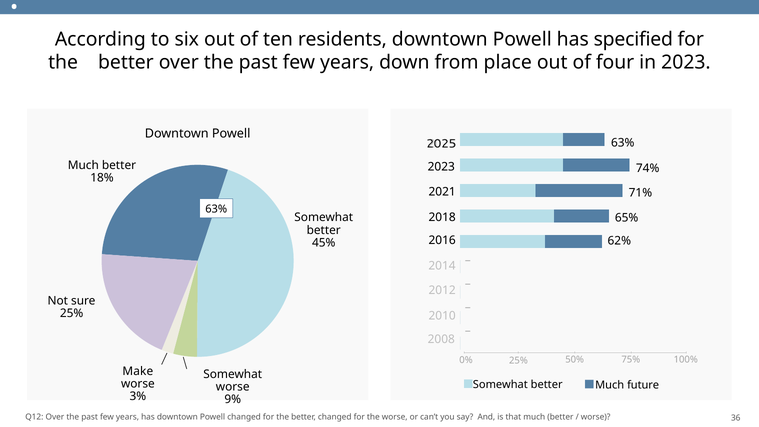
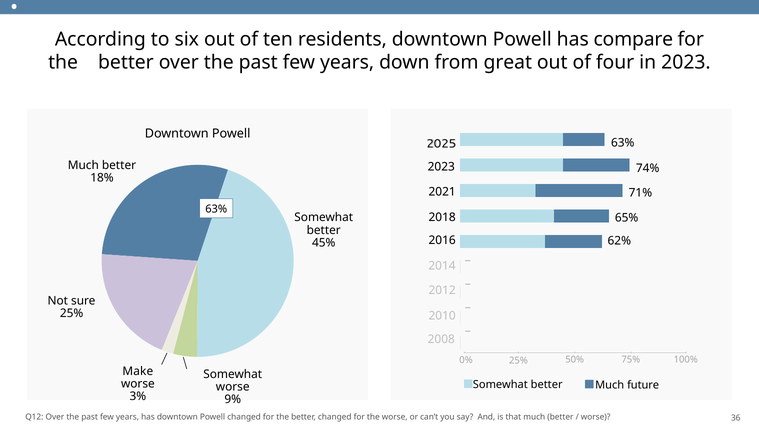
specified: specified -> compare (633, 39)
place: place -> great (508, 62)
